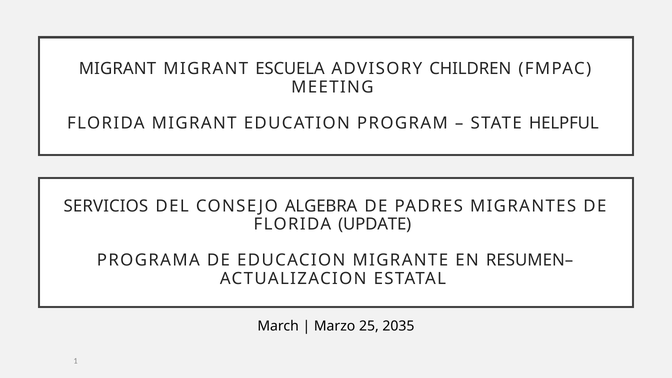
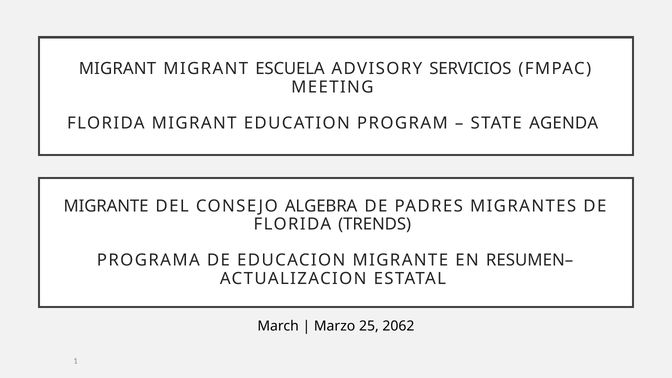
CHILDREN: CHILDREN -> SERVICIOS (470, 69)
HELPFUL: HELPFUL -> AGENDA (564, 123)
SERVICIOS: SERVICIOS -> MIGRANTE (106, 206)
UPDATE: UPDATE -> TRENDS (375, 224)
2035: 2035 -> 2062 (398, 326)
